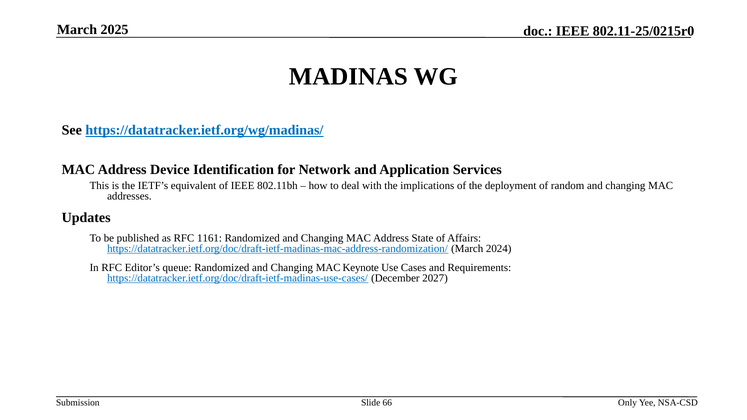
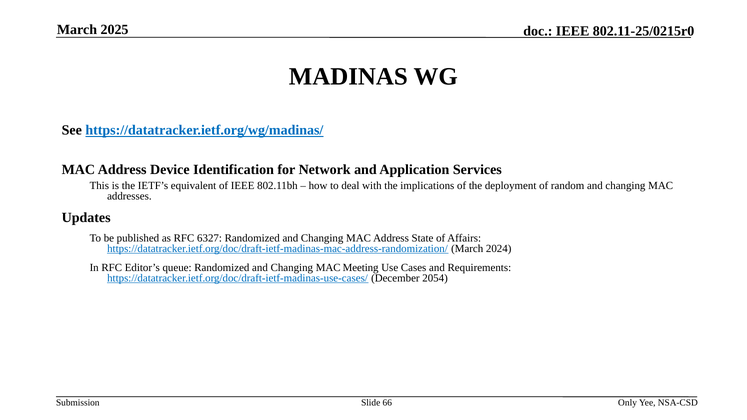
1161: 1161 -> 6327 (210, 238)
Keynote: Keynote -> Meeting (361, 268)
2027: 2027 -> 2054 (435, 278)
